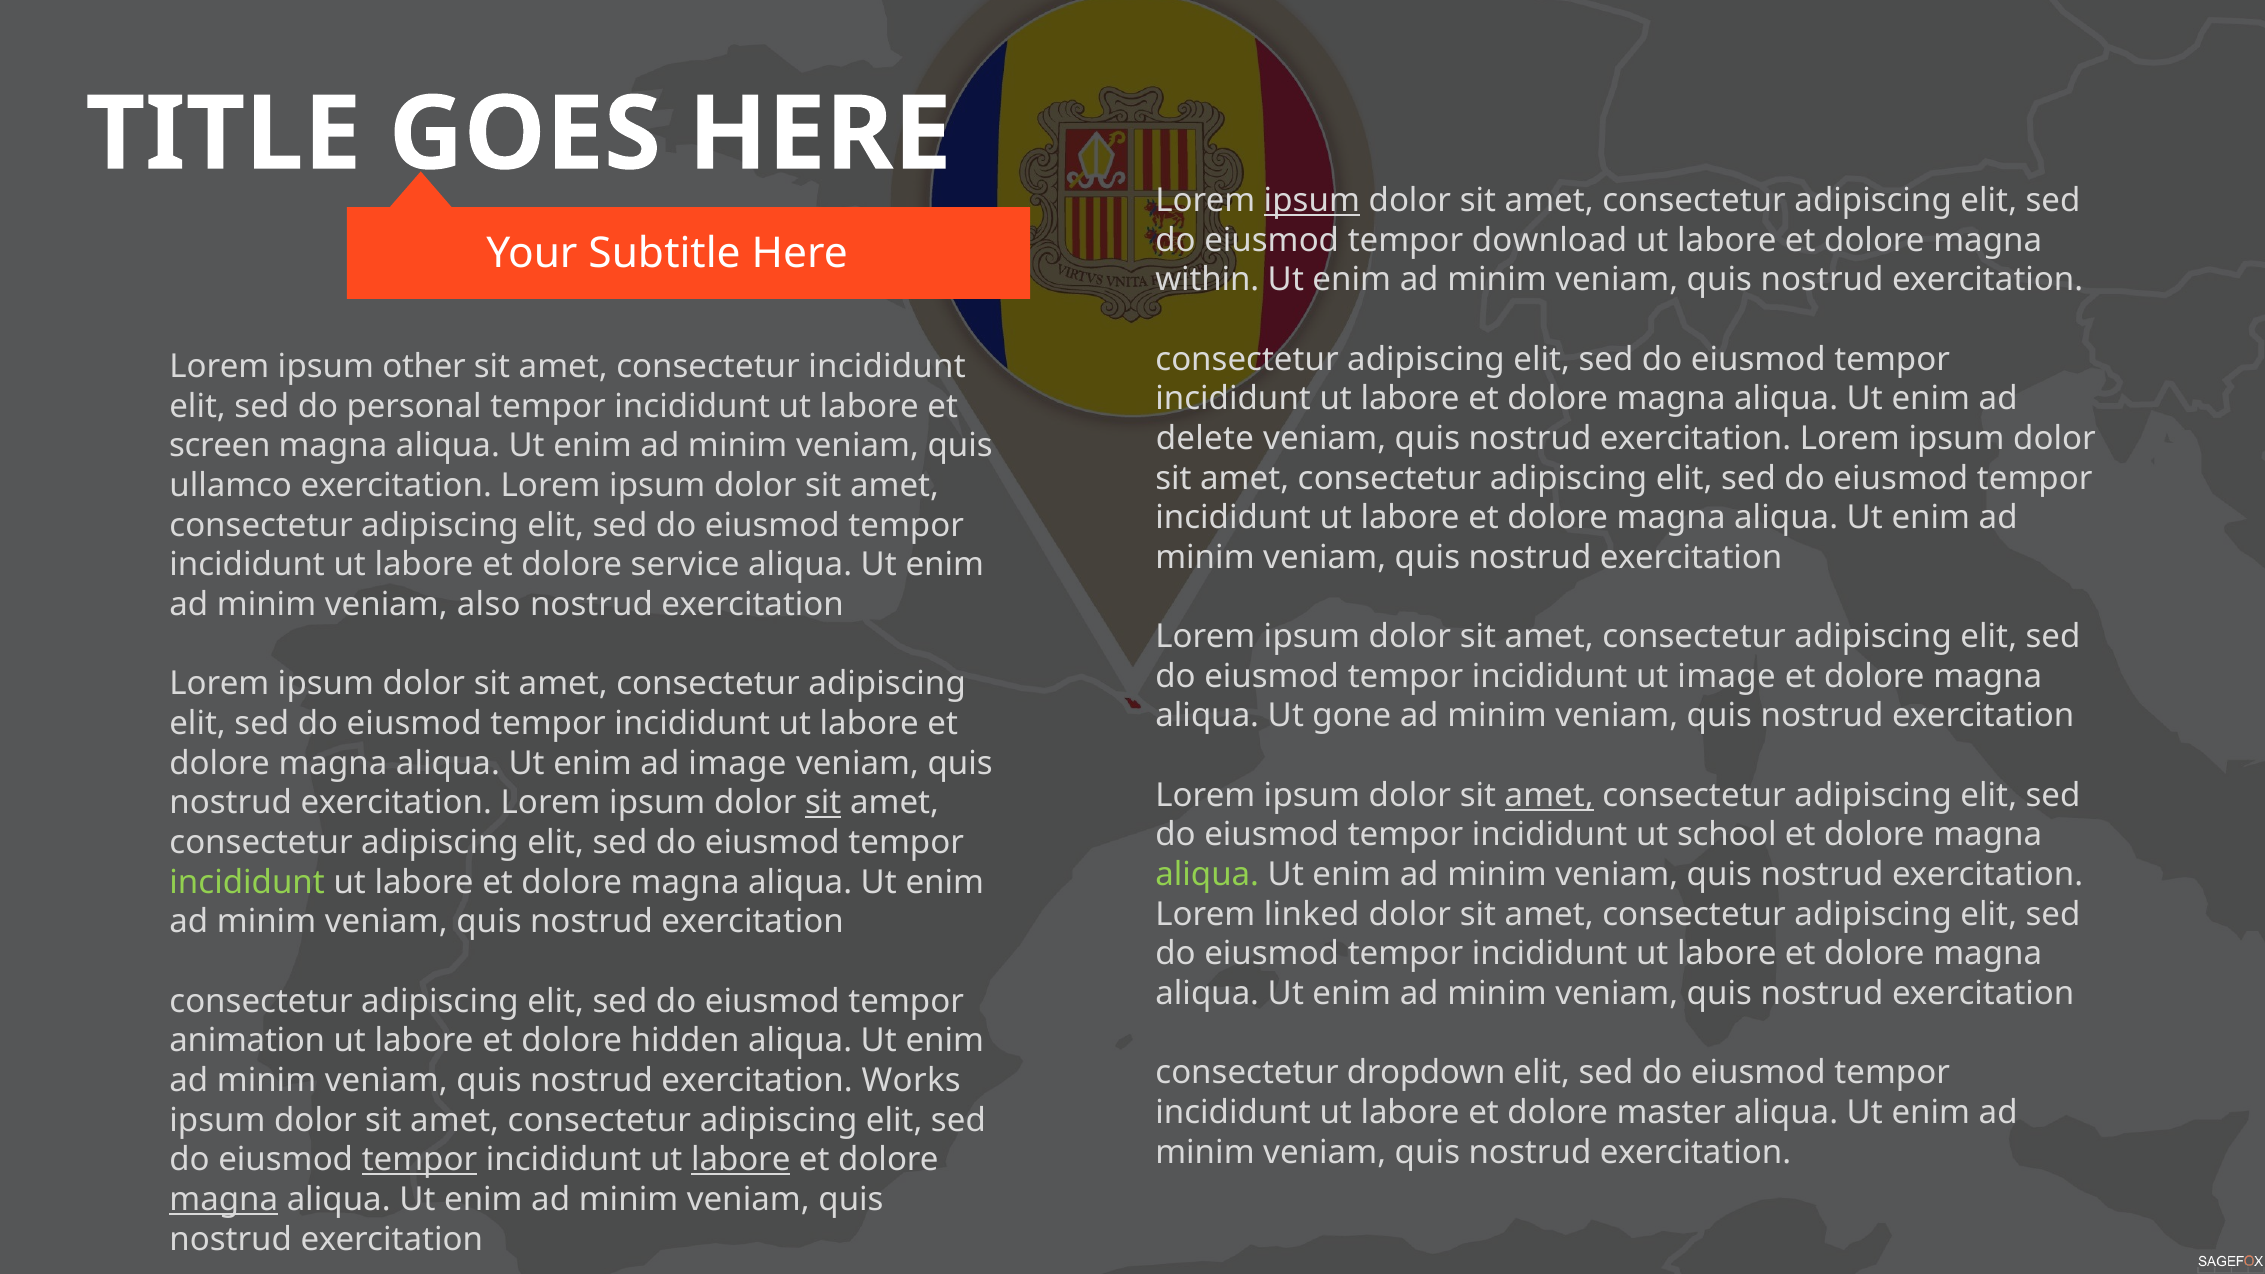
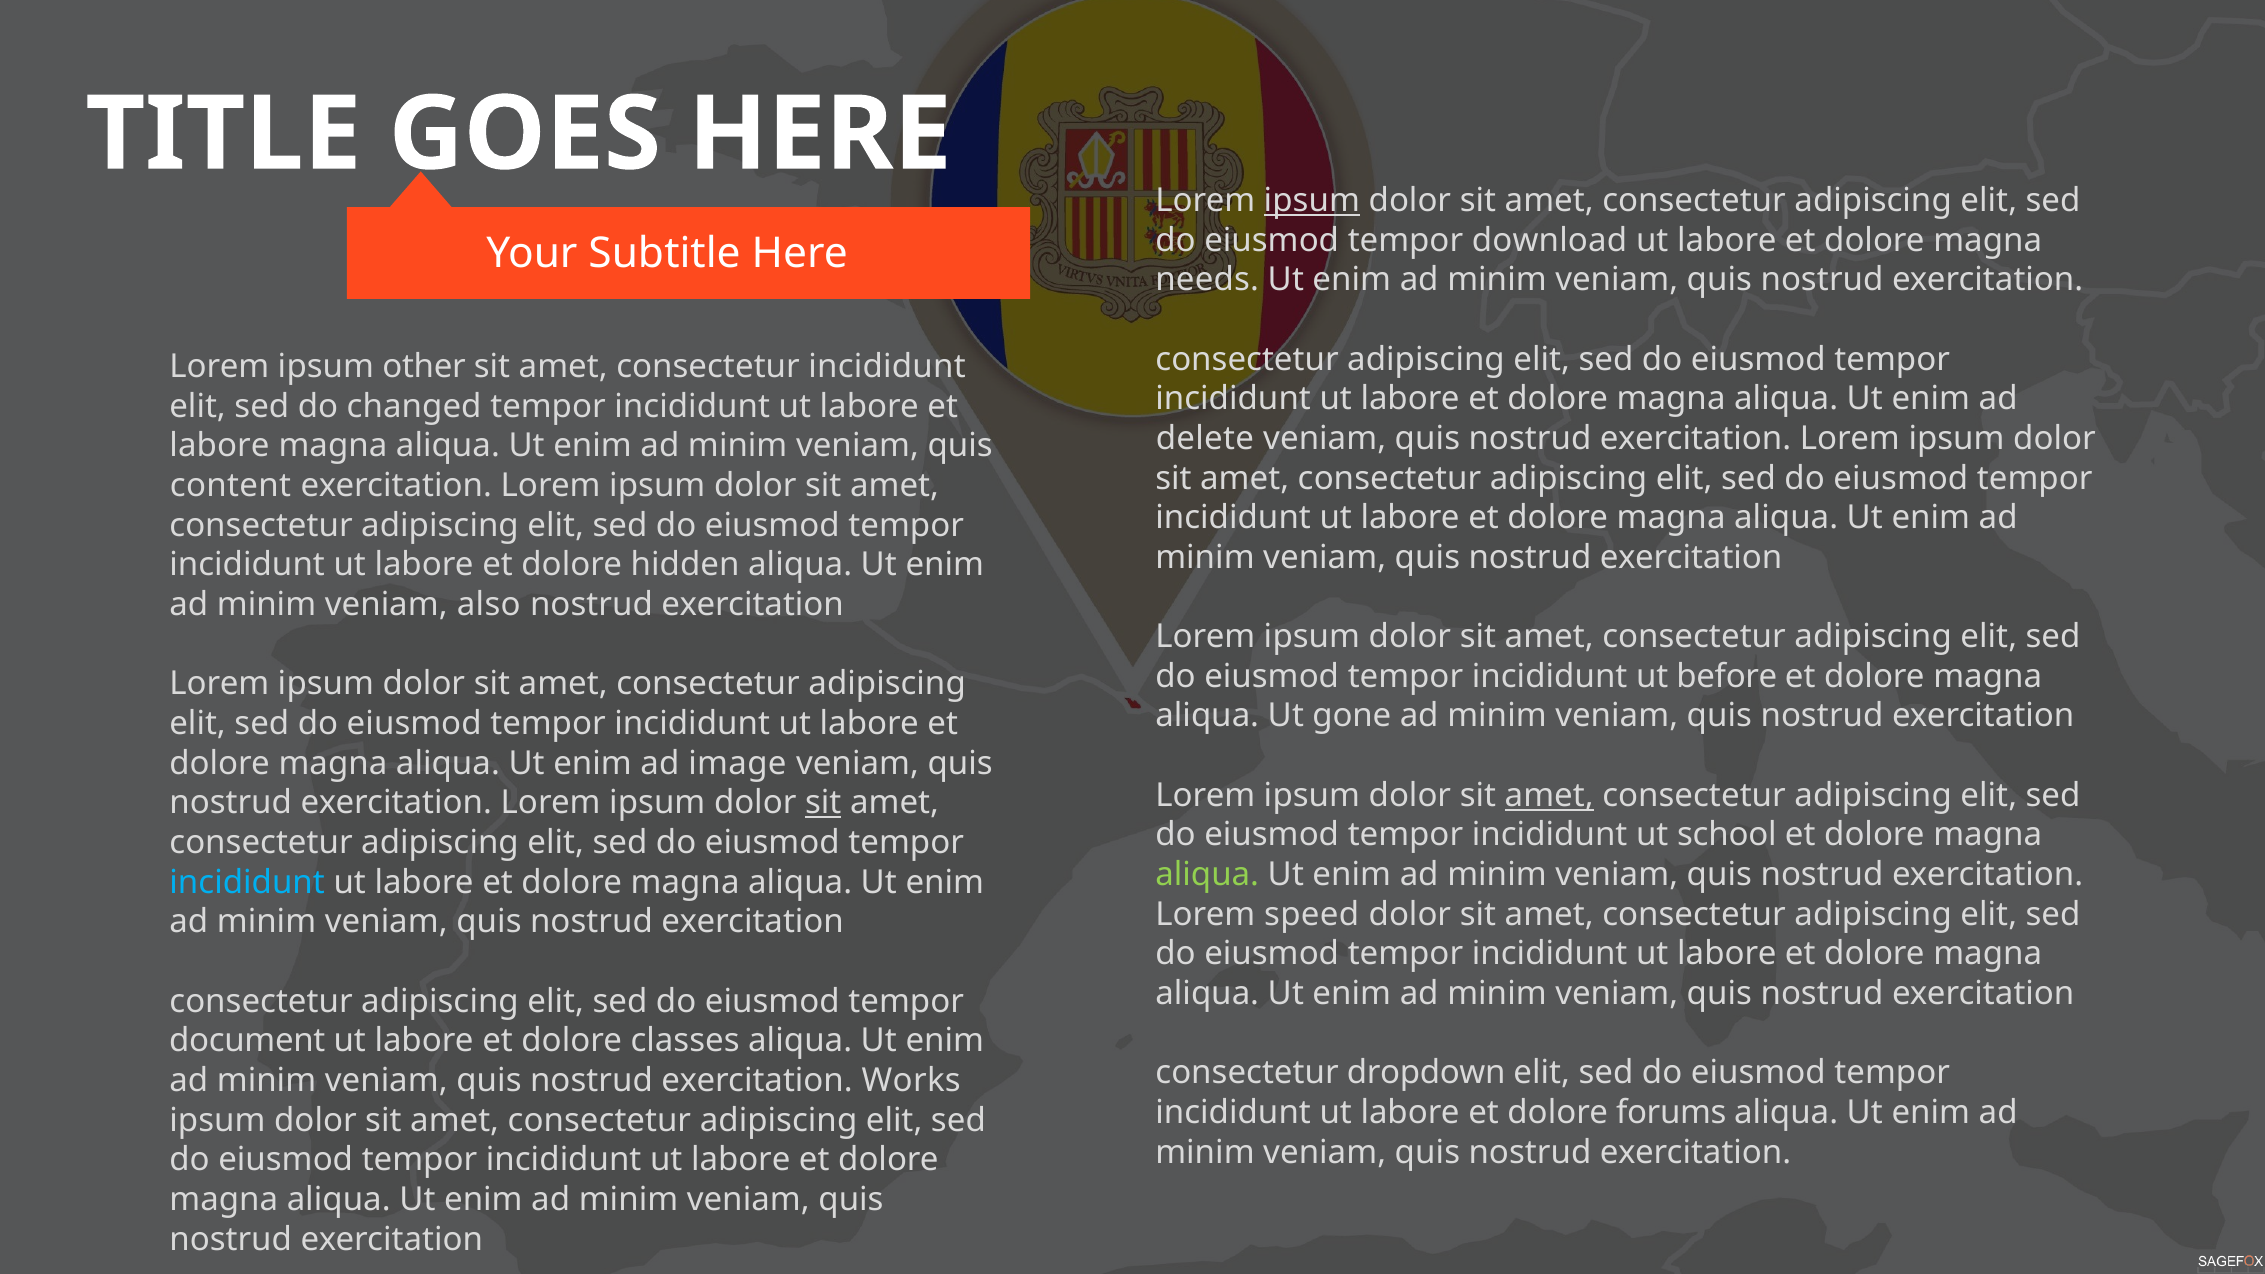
within: within -> needs (1207, 280)
personal: personal -> changed (414, 406)
screen: screen -> labore (220, 446)
ullamco: ullamco -> content (230, 486)
service: service -> hidden (685, 565)
ut image: image -> before (1727, 676)
incididunt colour: light green -> light blue (247, 882)
linked: linked -> speed (1312, 914)
animation: animation -> document (247, 1041)
hidden: hidden -> classes (685, 1041)
master: master -> forums (1671, 1113)
tempor underline: present -> none (419, 1160)
labore underline: present -> none (741, 1160)
magna underline: present -> none (224, 1200)
